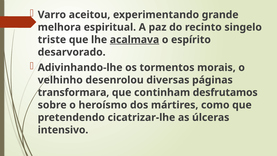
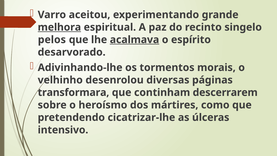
melhora underline: none -> present (59, 27)
triste: triste -> pelos (52, 40)
desfrutamos: desfrutamos -> descerrarem (225, 92)
